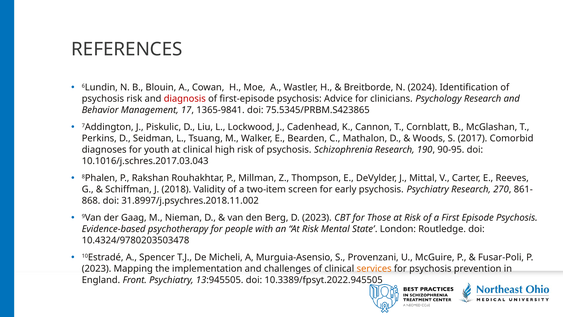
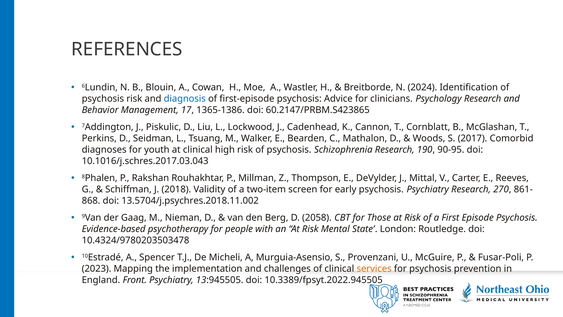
diagnosis colour: red -> blue (185, 99)
1365-9841: 1365-9841 -> 1365-1386 (221, 110)
75.5345/PRBM.S423865: 75.5345/PRBM.S423865 -> 60.2147/PRBM.S423865 (318, 110)
31.8997/j.psychres.2018.11.002: 31.8997/j.psychres.2018.11.002 -> 13.5704/j.psychres.2018.11.002 (190, 200)
D 2023: 2023 -> 2058 (317, 218)
